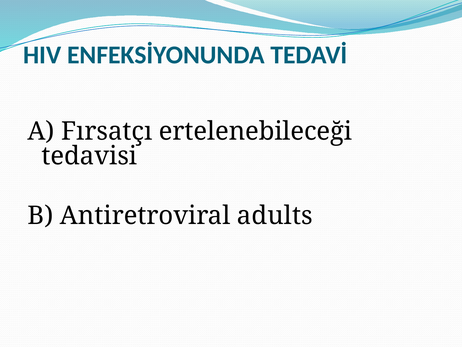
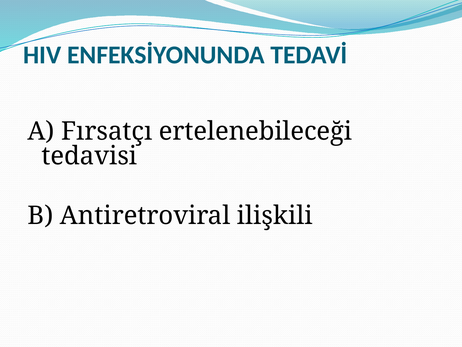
adults: adults -> ilişkili (275, 215)
